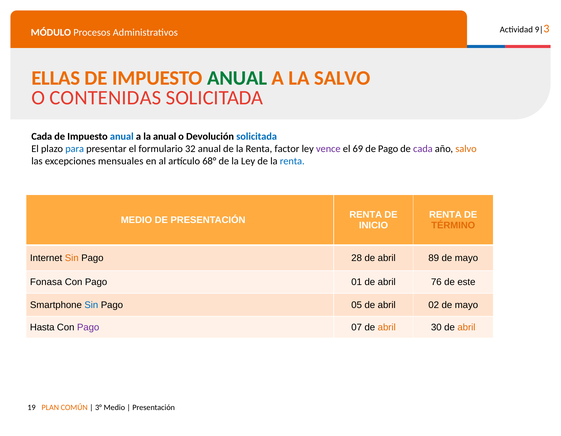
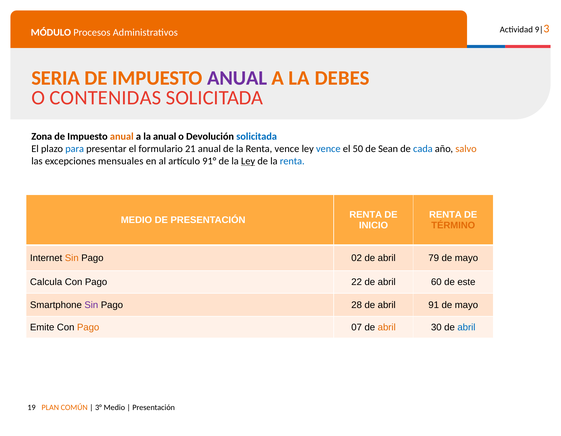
ELLAS: ELLAS -> SERIA (56, 78)
ANUAL colour: green -> purple (237, 78)
LA SALVO: SALVO -> DEBES (342, 78)
Cada: Cada -> Zona (42, 137)
anual colour: blue -> orange (122, 137)
32: 32 -> 21 (190, 149)
Renta factor: factor -> vence (287, 149)
vence colour: purple -> blue (328, 149)
69: 69 -> 50 (358, 149)
de Pago: Pago -> Sean (388, 149)
cada colour: purple -> blue (423, 149)
68°: 68° -> 91° (209, 161)
Ley underline: none -> present (248, 161)
28: 28 -> 02 (357, 258)
89: 89 -> 79 (434, 258)
Fonasa: Fonasa -> Calcula (46, 282)
01: 01 -> 22 (357, 282)
76: 76 -> 60 (436, 282)
Sin colour: blue -> purple (91, 305)
05: 05 -> 28 (357, 305)
02: 02 -> 91 (434, 305)
Hasta: Hasta -> Emite (42, 328)
Pago colour: purple -> orange (88, 328)
abril colour: orange -> blue (466, 328)
